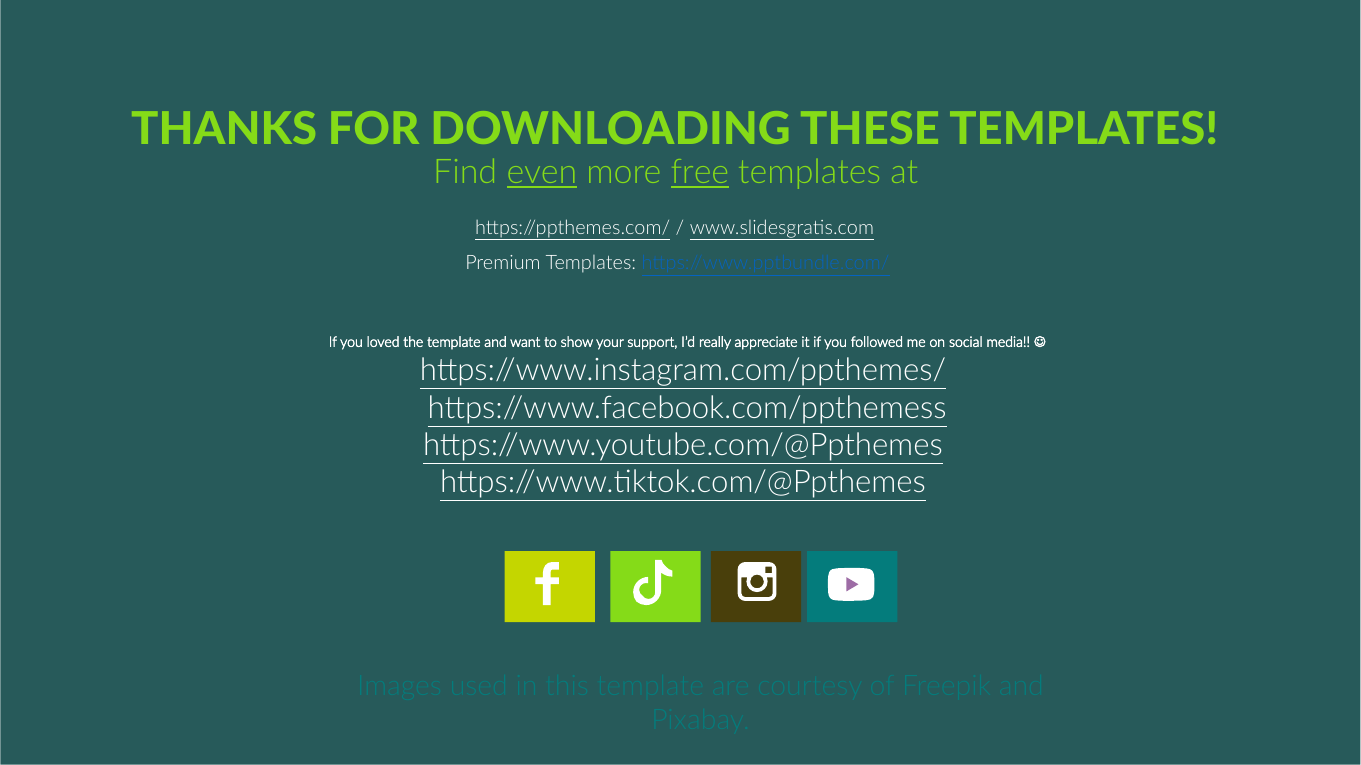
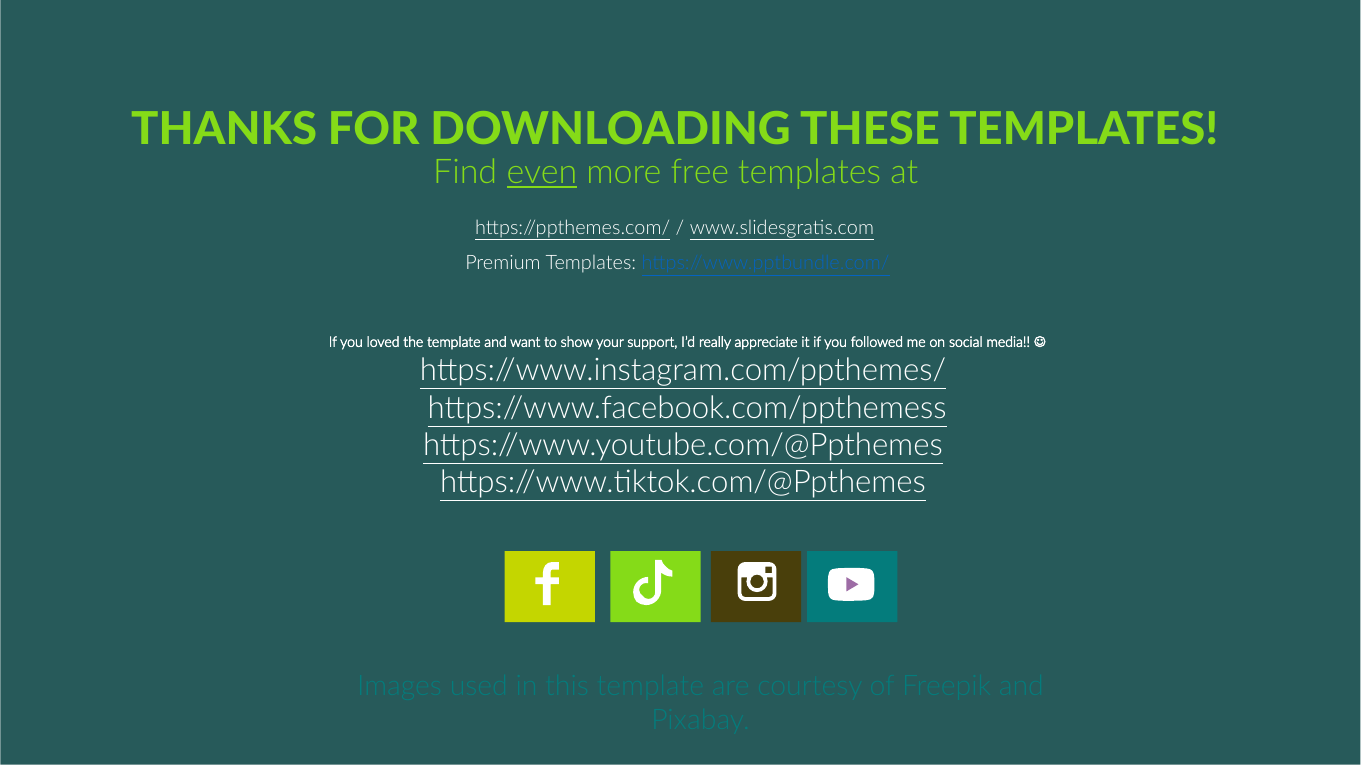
free underline: present -> none (700, 172)
